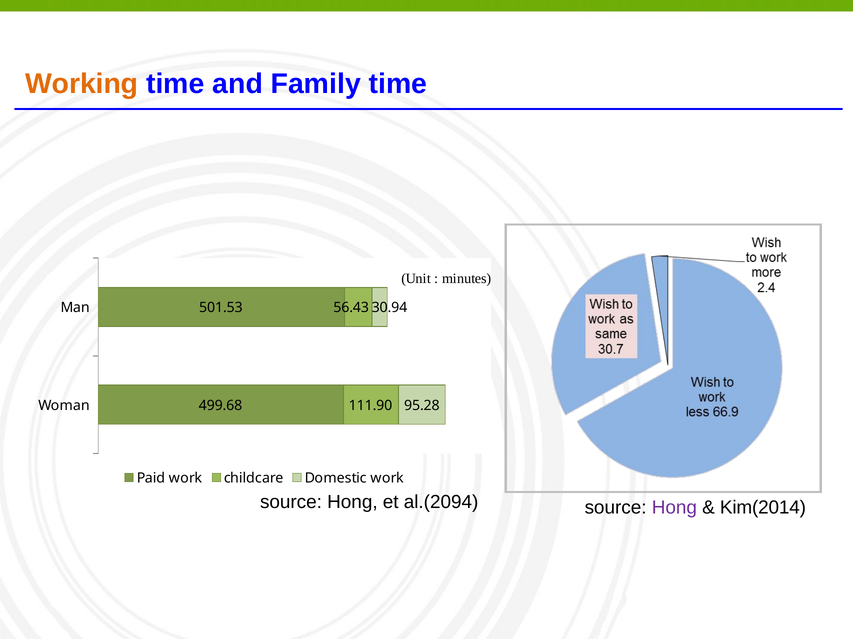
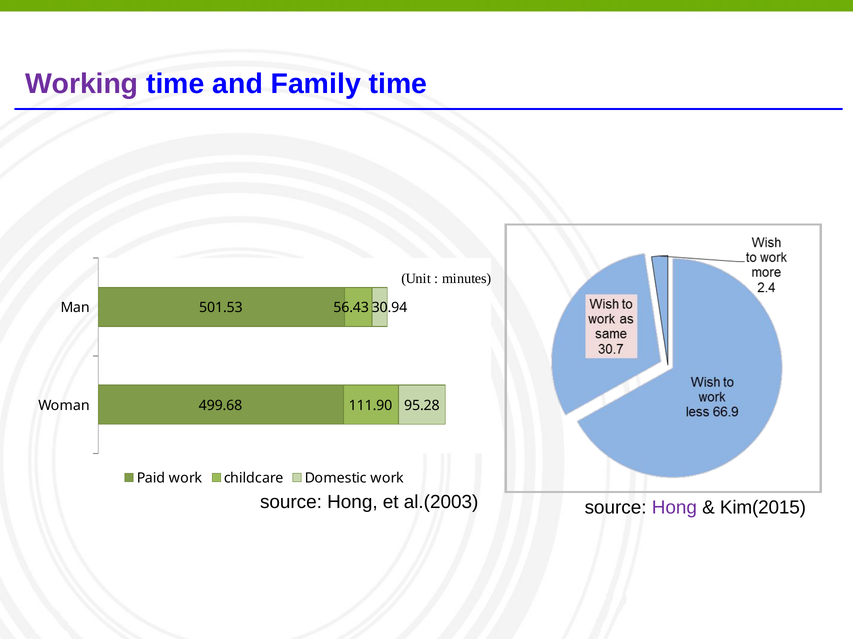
Working colour: orange -> purple (82, 84)
al.(2094: al.(2094 -> al.(2003 (441, 503)
Kim(2014: Kim(2014 -> Kim(2015 (763, 508)
